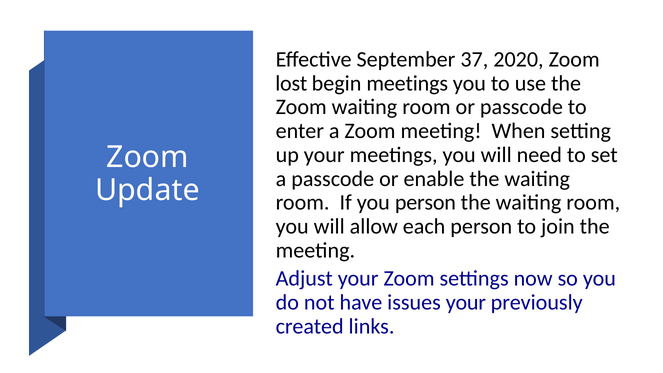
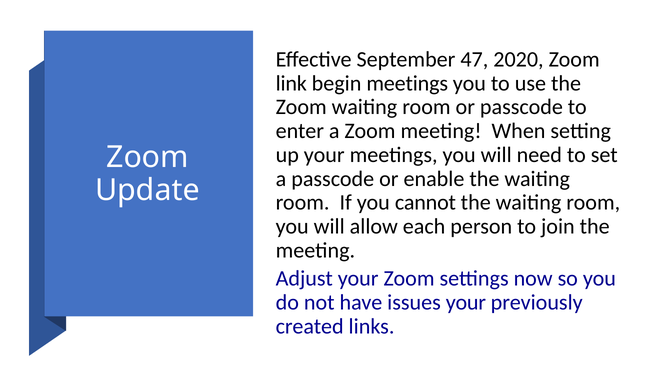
37: 37 -> 47 (474, 59)
lost: lost -> link (291, 83)
you person: person -> cannot (425, 203)
